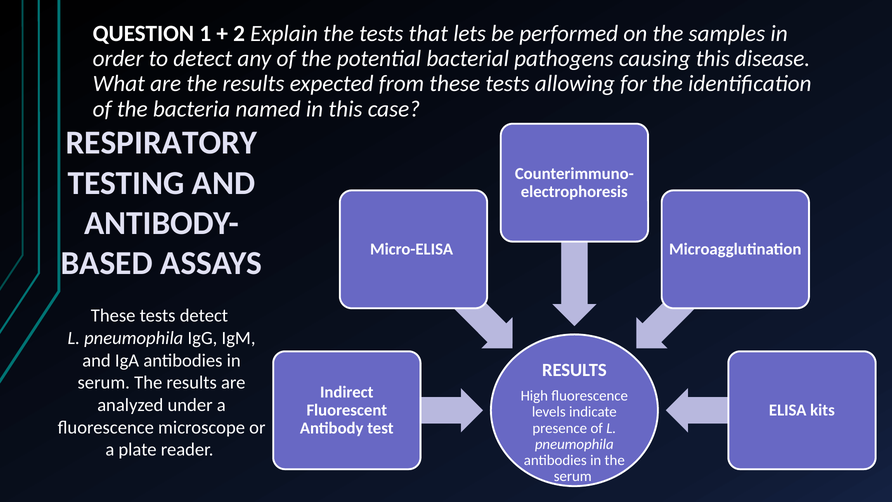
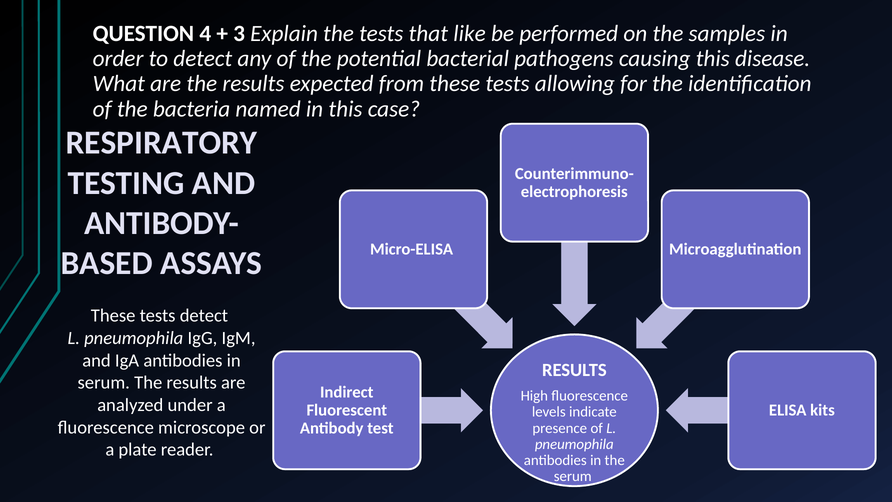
1: 1 -> 4 (205, 34)
2: 2 -> 3 (239, 34)
lets: lets -> like (470, 34)
